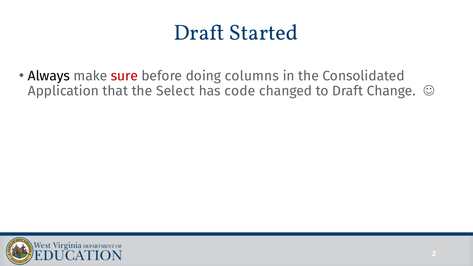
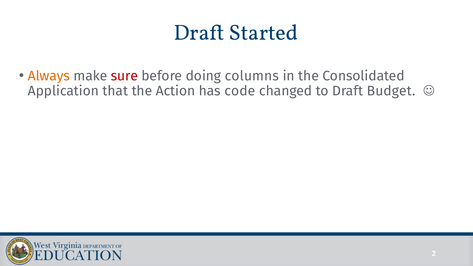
Always colour: black -> orange (49, 76)
Select: Select -> Action (176, 91)
Change: Change -> Budget (391, 91)
